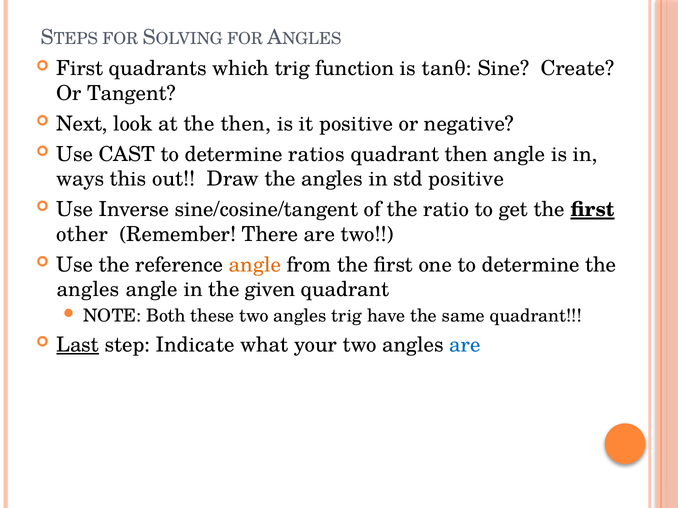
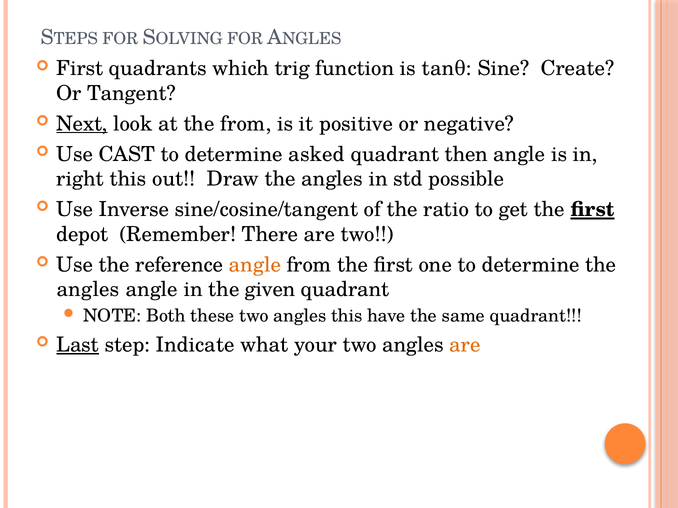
Next underline: none -> present (82, 124)
the then: then -> from (246, 124)
ratios: ratios -> asked (317, 154)
ways: ways -> right (80, 179)
std positive: positive -> possible (466, 179)
other: other -> depot (82, 234)
angles trig: trig -> this (347, 316)
are colour: blue -> orange (465, 345)
